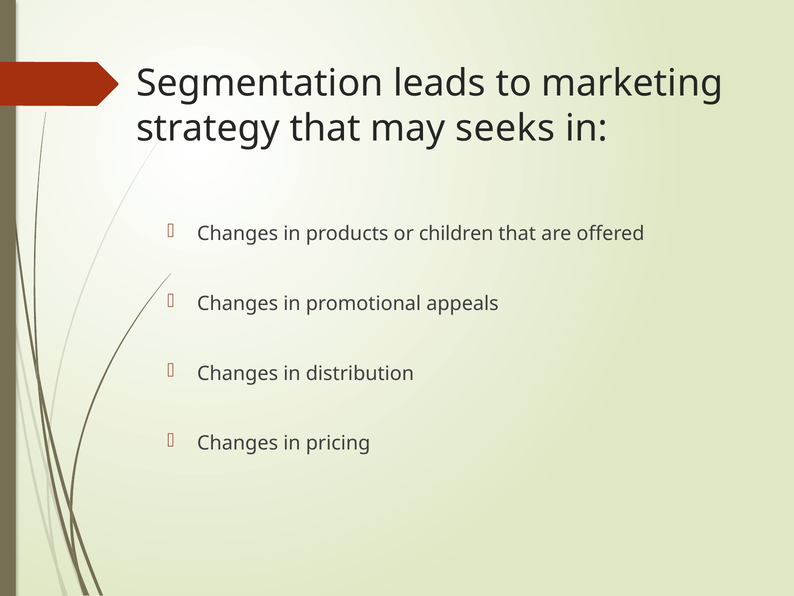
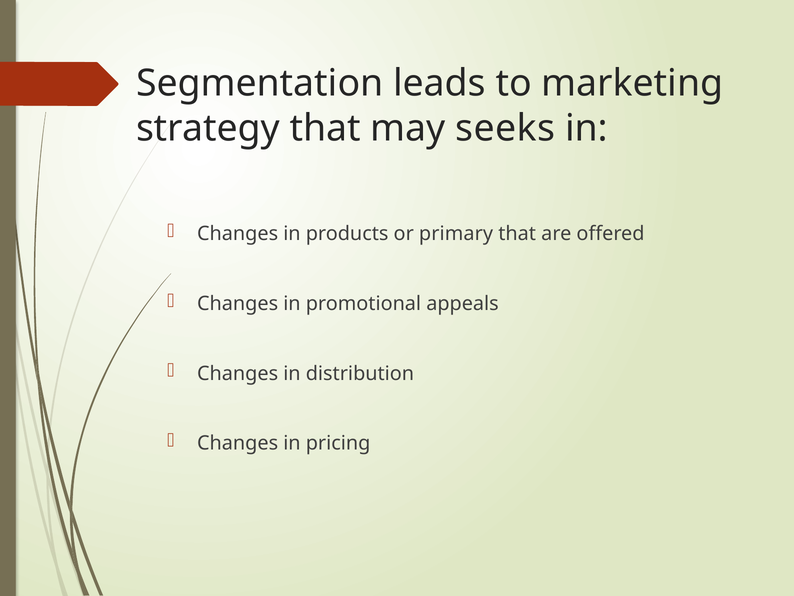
children: children -> primary (456, 234)
